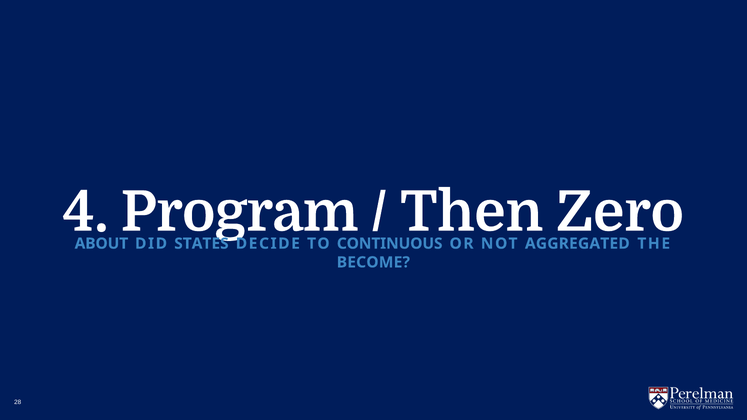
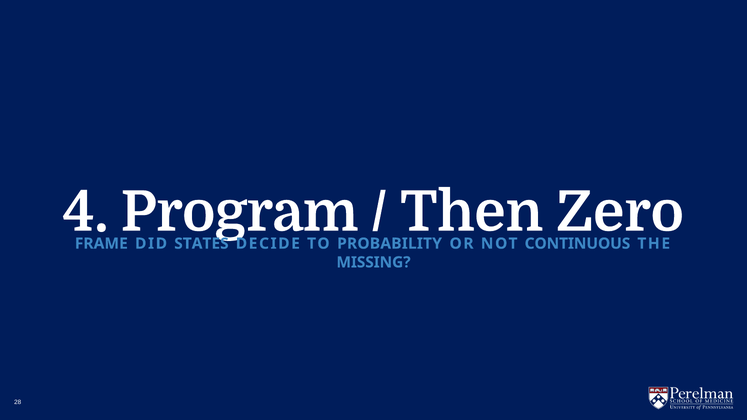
ABOUT: ABOUT -> FRAME (101, 244)
CONTINUOUS: CONTINUOUS -> PROBABILITY (390, 244)
AGGREGATED: AGGREGATED -> CONTINUOUS (577, 244)
BECOME: BECOME -> MISSING (373, 262)
